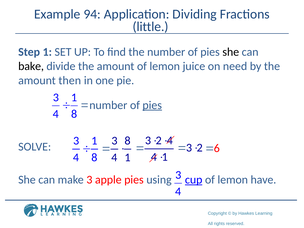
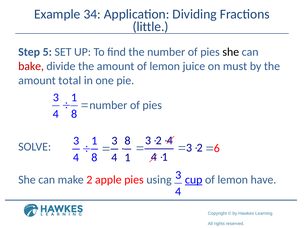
94: 94 -> 34 (92, 14)
Step 1: 1 -> 5 (47, 52)
bake colour: black -> red (31, 66)
need: need -> must (235, 66)
then: then -> total (70, 80)
pies underline: present -> none (152, 105)
make 3: 3 -> 2 (89, 180)
